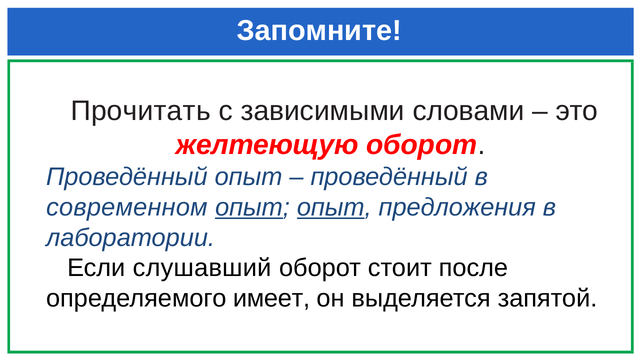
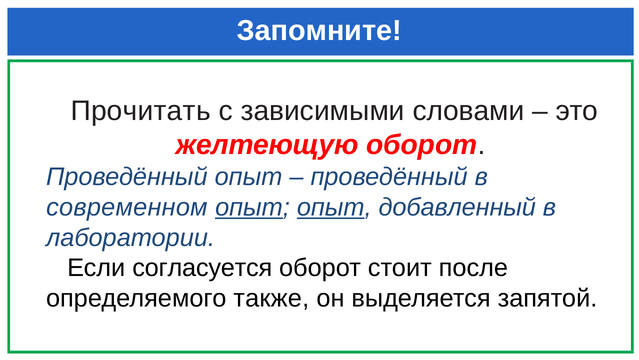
предложения: предложения -> добавленный (457, 207)
слушавший: слушавший -> согласуется (202, 268)
имеет: имеет -> также (271, 298)
